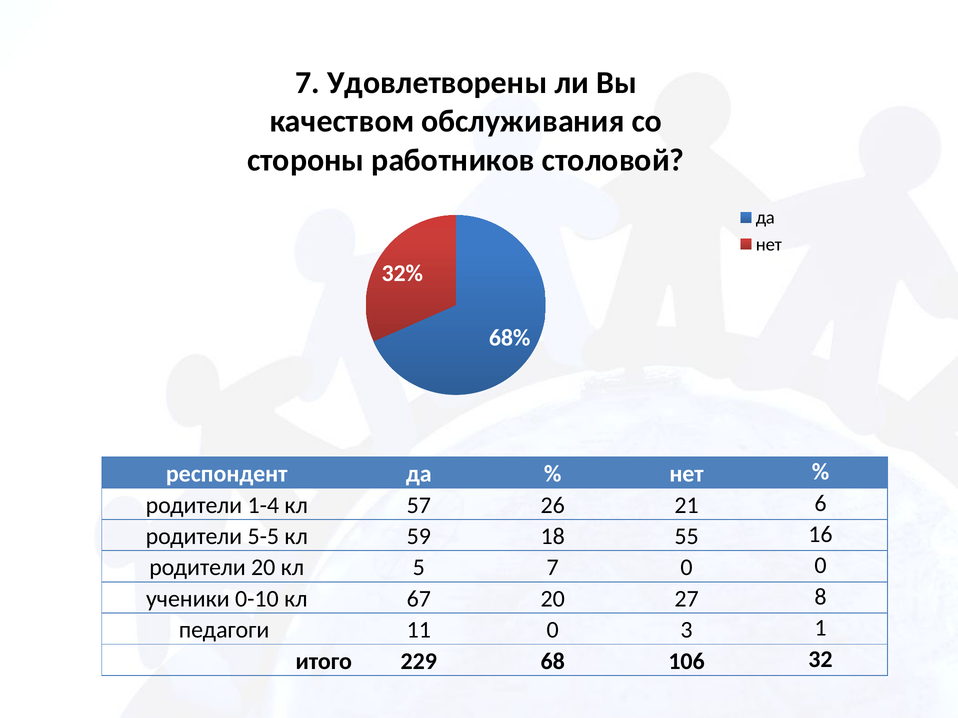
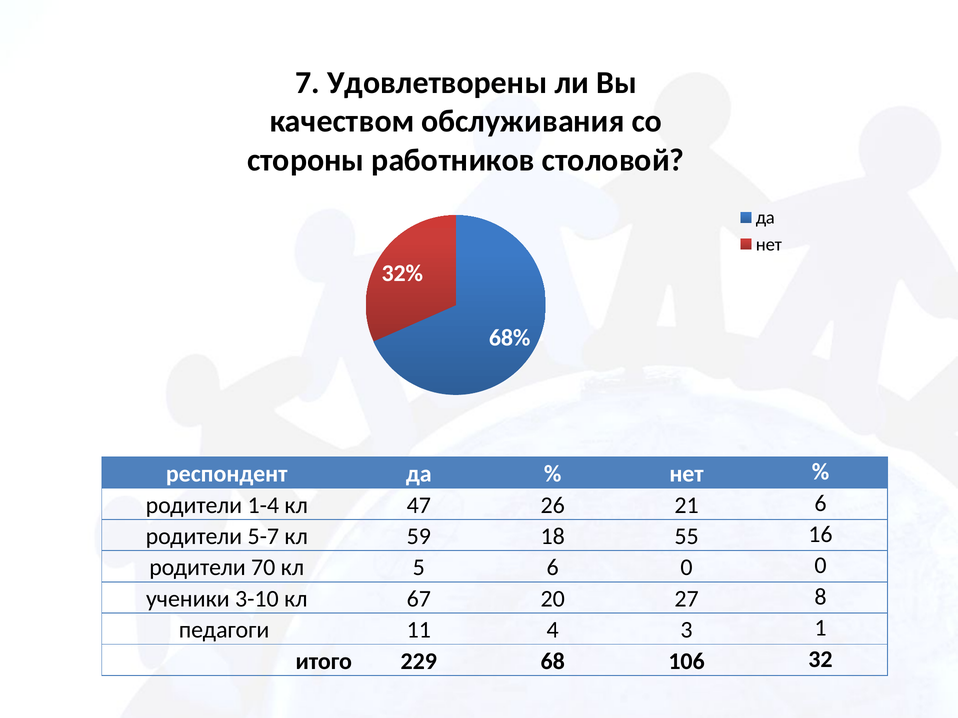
57: 57 -> 47 (419, 505)
5-5: 5-5 -> 5-7 (263, 537)
родители 20: 20 -> 70 (263, 568)
5 7: 7 -> 6 (553, 568)
0-10: 0-10 -> 3-10 (257, 599)
11 0: 0 -> 4 (553, 630)
